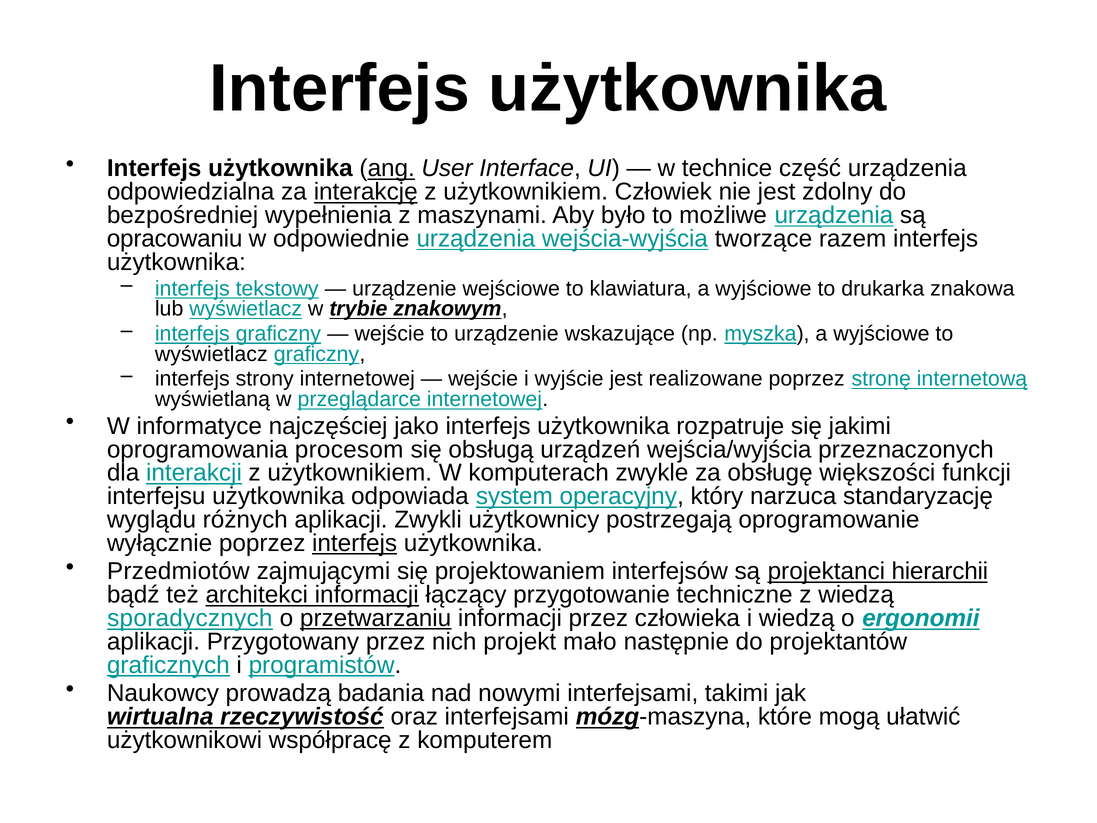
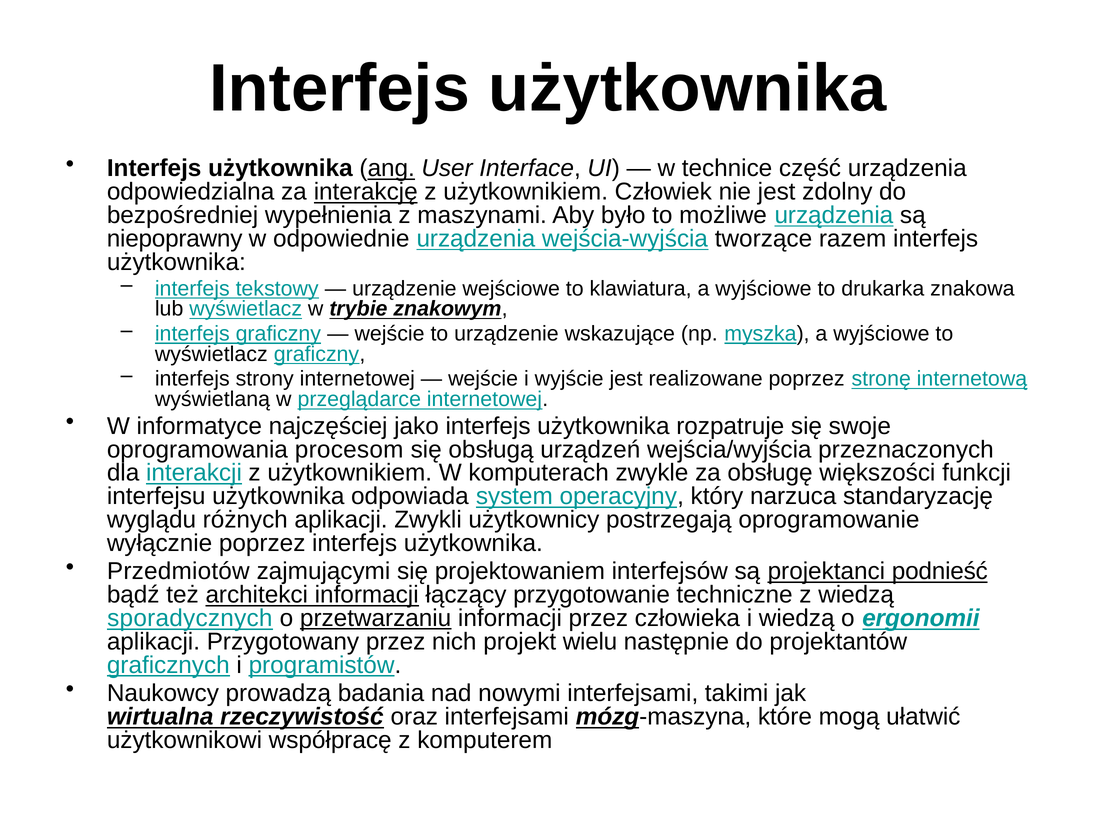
opracowaniu: opracowaniu -> niepoprawny (175, 239)
jakimi: jakimi -> swoje (860, 426)
interfejs underline: present -> none (355, 543)
hierarchii: hierarchii -> podnieść (940, 571)
mało: mało -> wielu (590, 641)
